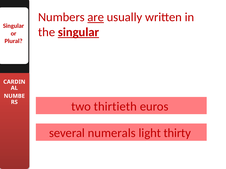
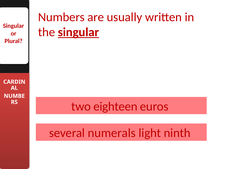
are underline: present -> none (96, 17)
thirtieth: thirtieth -> eighteen (115, 107)
thirty: thirty -> ninth (177, 133)
